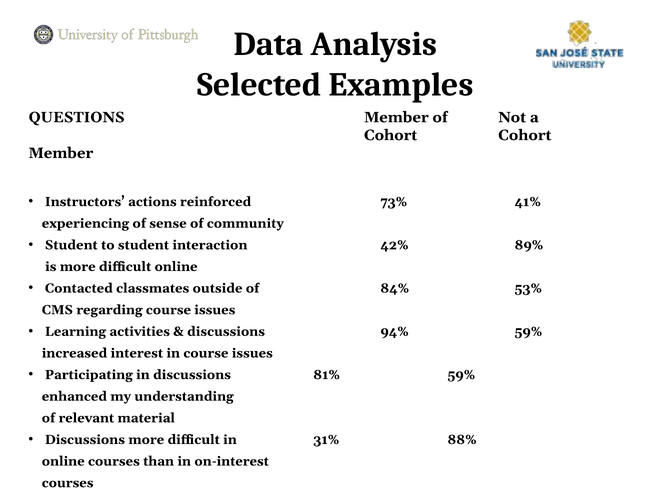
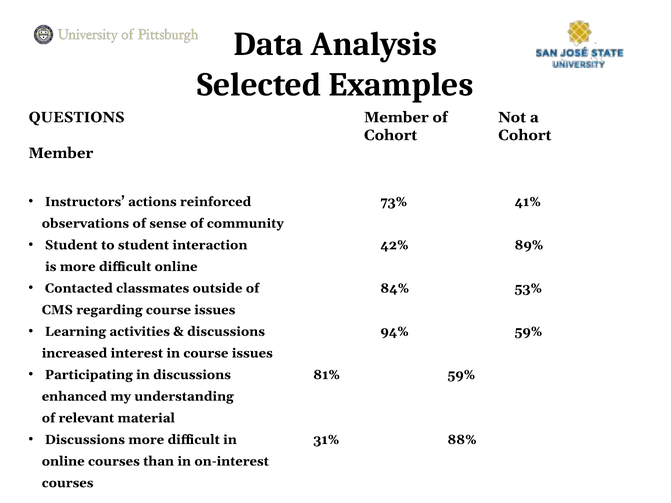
experiencing: experiencing -> observations (85, 223)
